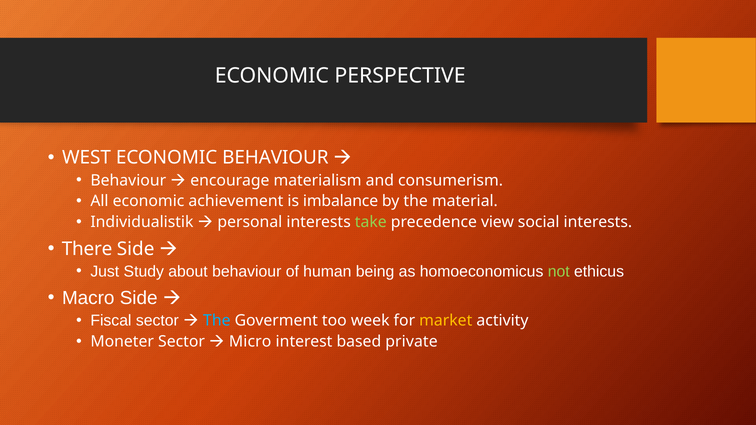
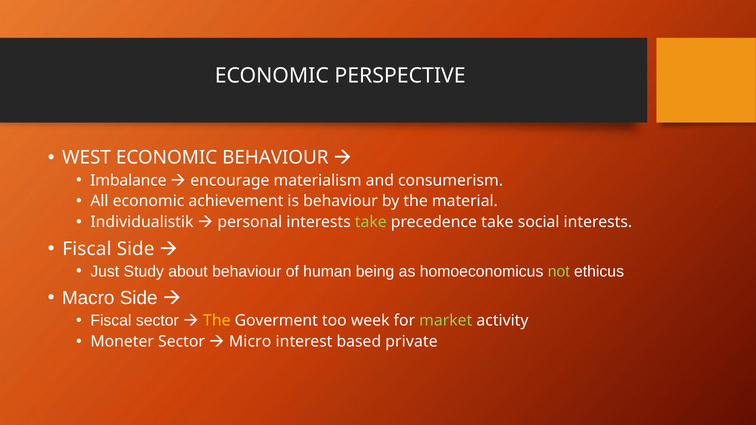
Behaviour: Behaviour -> Imbalance (128, 180)
is imbalance: imbalance -> behaviour (341, 201)
precedence view: view -> take (497, 222)
There: There -> Fiscal (87, 249)
The colour: light blue -> yellow (217, 321)
market colour: yellow -> light green (446, 321)
